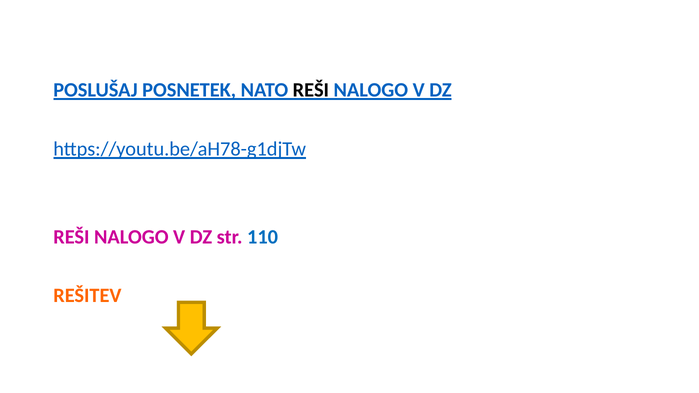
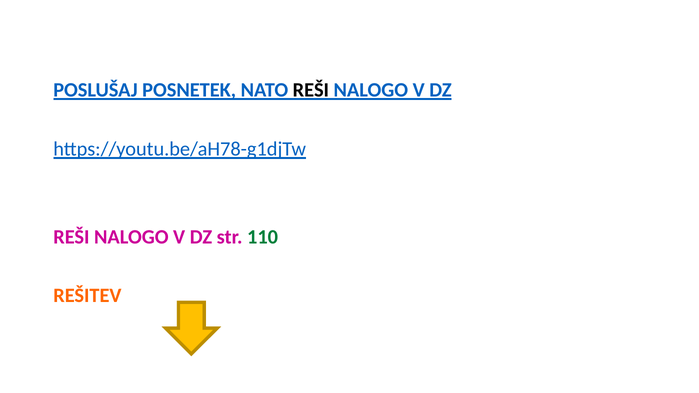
110 colour: blue -> green (263, 237)
